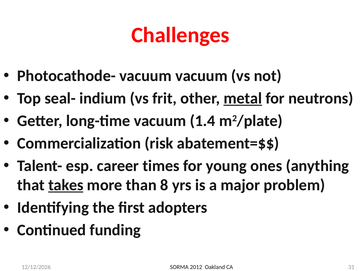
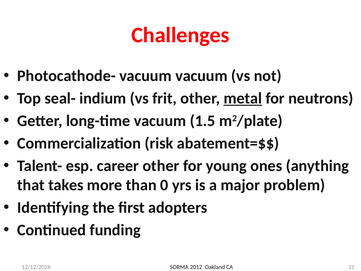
1.4: 1.4 -> 1.5 (203, 121)
career times: times -> other (161, 166)
takes underline: present -> none (66, 185)
8: 8 -> 0 (164, 185)
